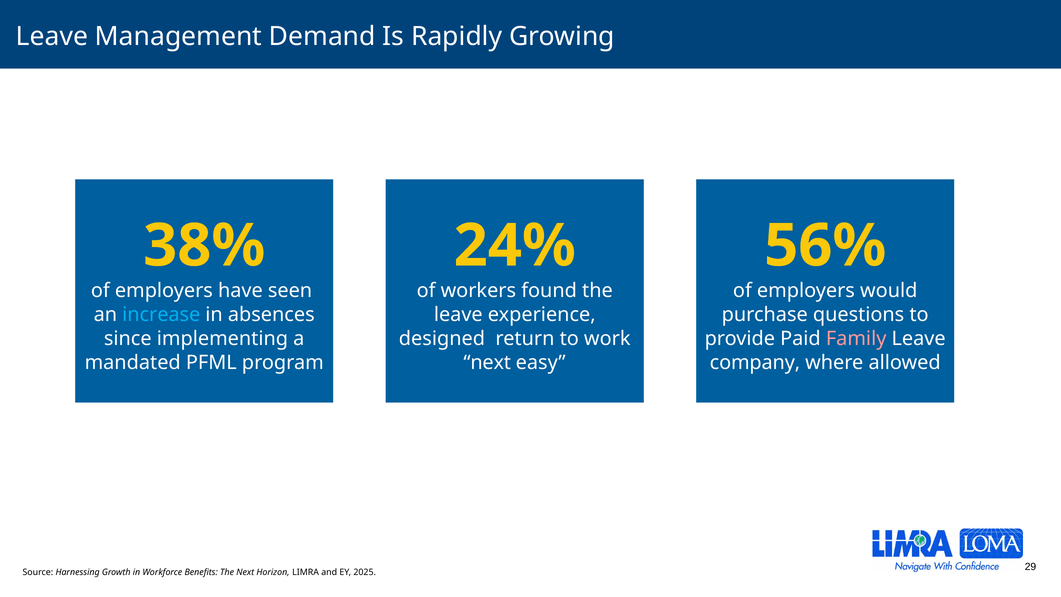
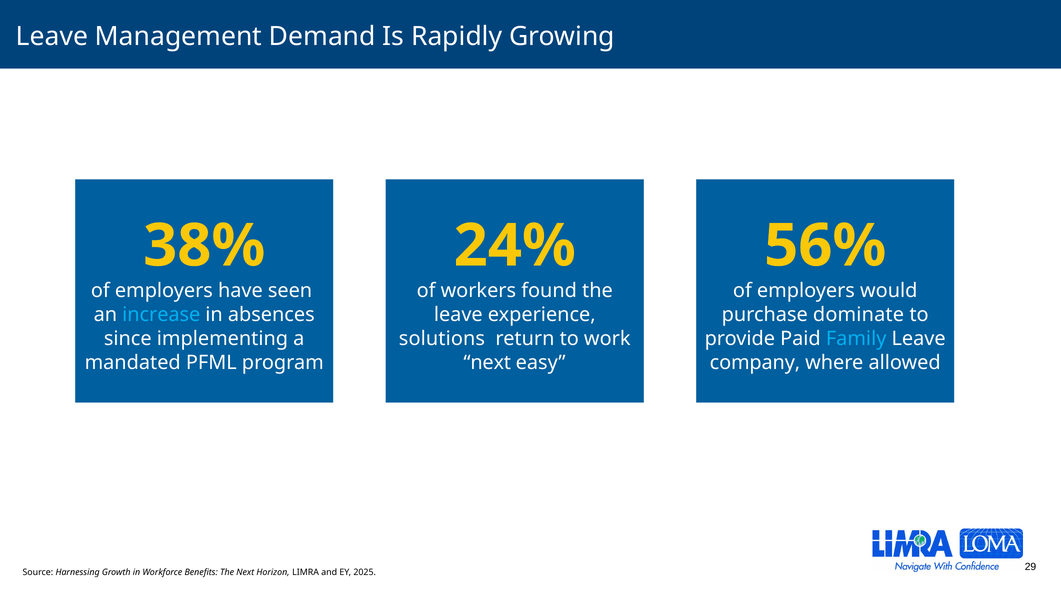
questions: questions -> dominate (859, 315)
designed: designed -> solutions (442, 339)
Family colour: pink -> light blue (856, 339)
